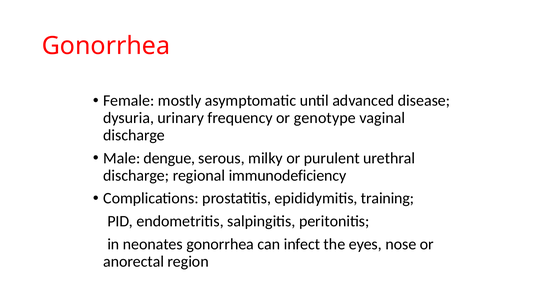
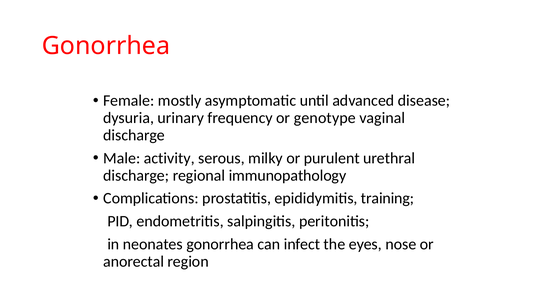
dengue: dengue -> activity (169, 158)
immunodeficiency: immunodeficiency -> immunopathology (287, 175)
